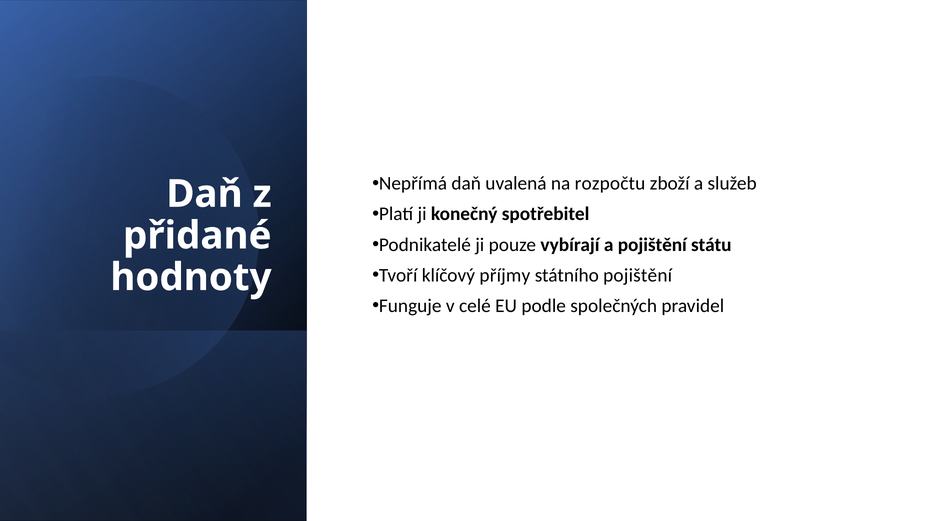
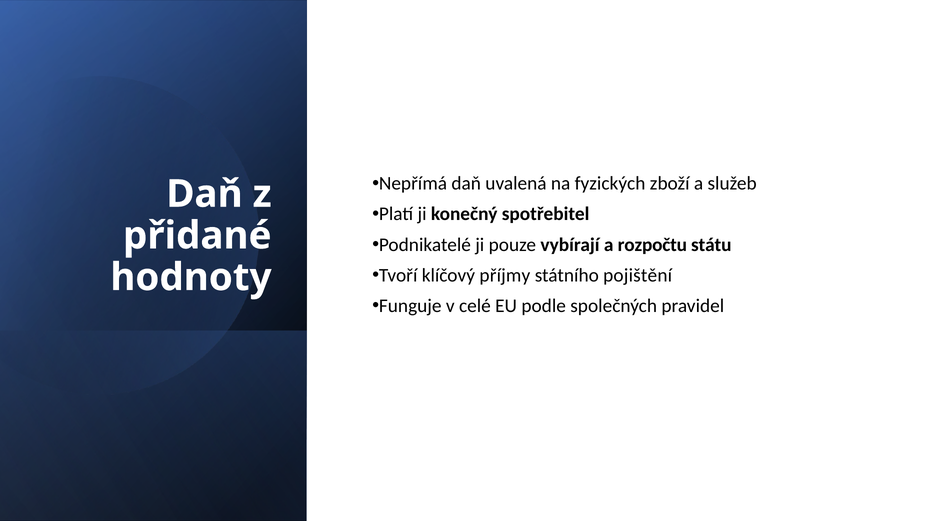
rozpočtu: rozpočtu -> fyzických (610, 184)
a pojištění: pojištění -> rozpočtu (652, 245)
